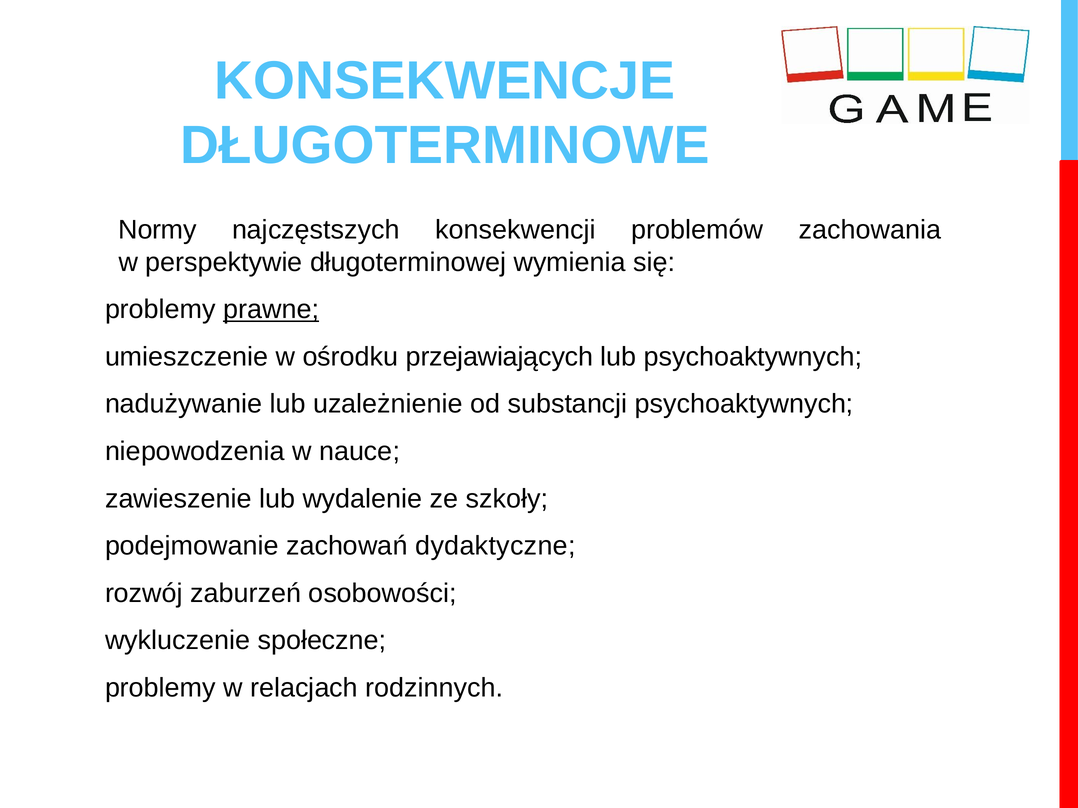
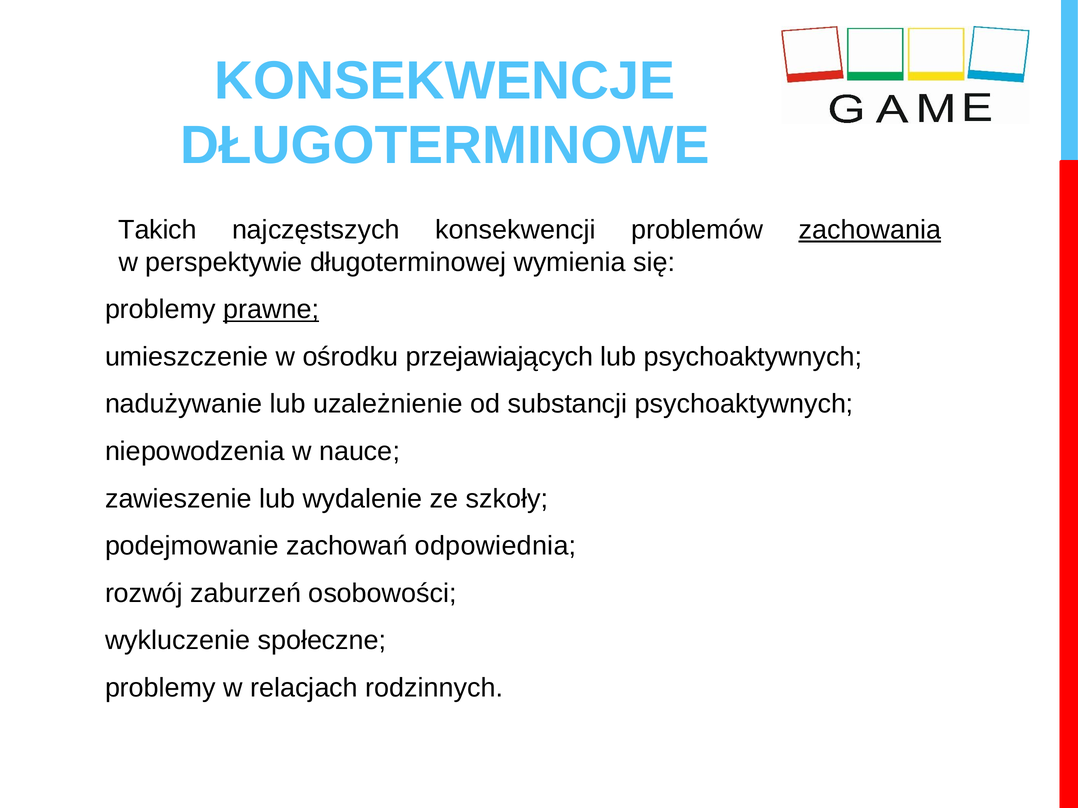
Normy: Normy -> Takich (157, 230)
zachowania underline: none -> present (870, 230)
dydaktyczne: dydaktyczne -> odpowiednia (496, 546)
